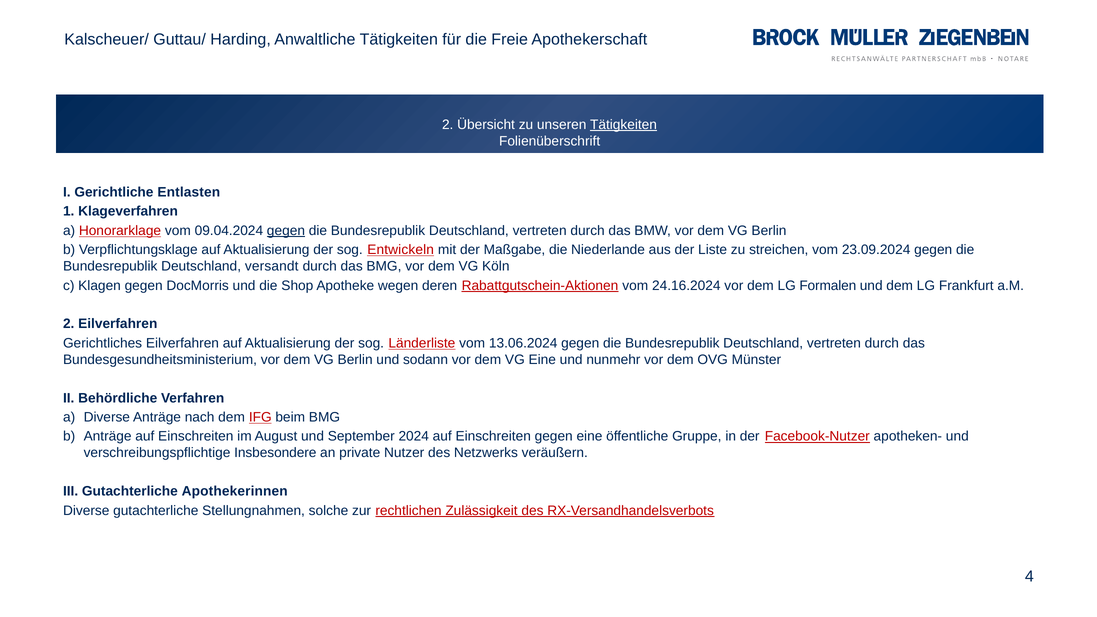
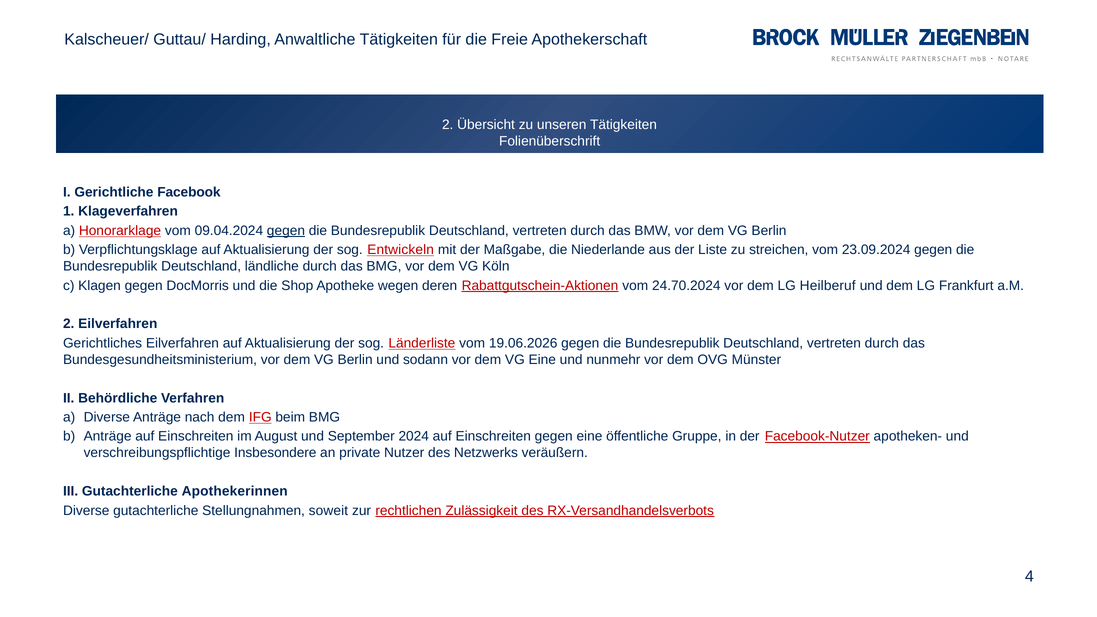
Tätigkeiten underline: present -> none (623, 125)
Entlasten: Entlasten -> Facebook (189, 192)
versandt: versandt -> ländliche (272, 266)
24.16.2024: 24.16.2024 -> 24.70.2024 (686, 286)
Formalen: Formalen -> Heilberuf (828, 286)
13.06.2024: 13.06.2024 -> 19.06.2026 (523, 343)
solche: solche -> soweit (328, 511)
